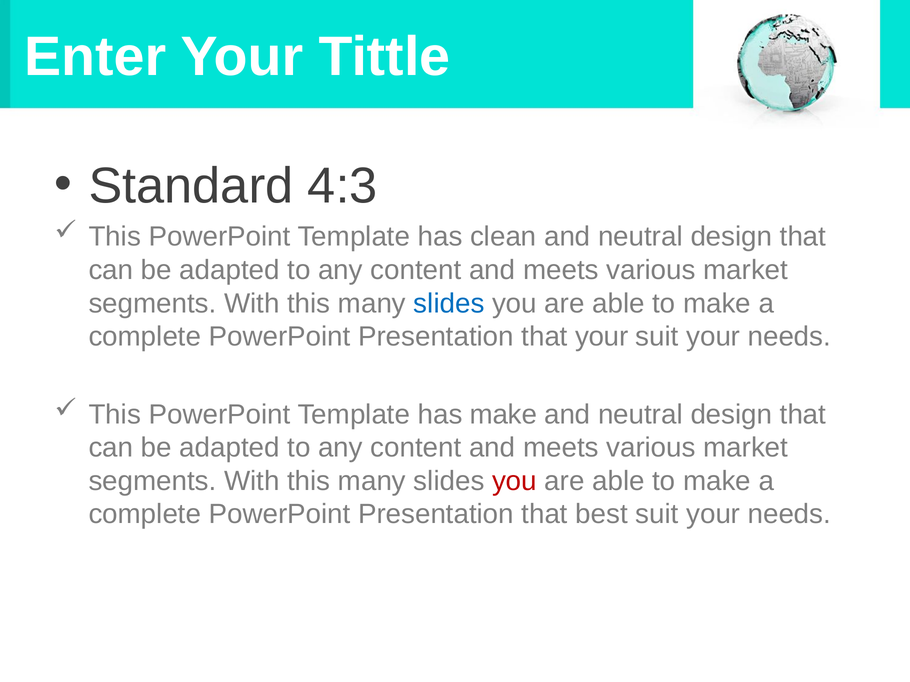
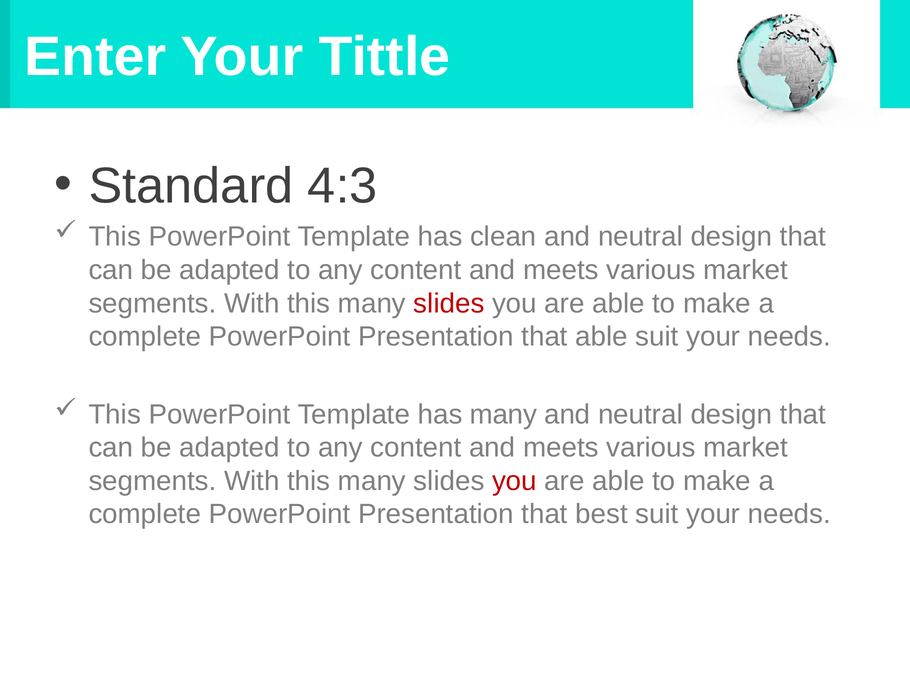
slides colour: blue -> red (449, 304)
that your: your -> able (602, 337)
has make: make -> many (503, 415)
